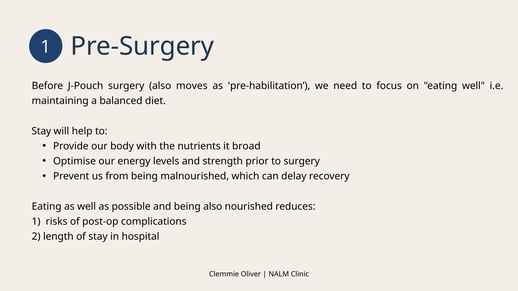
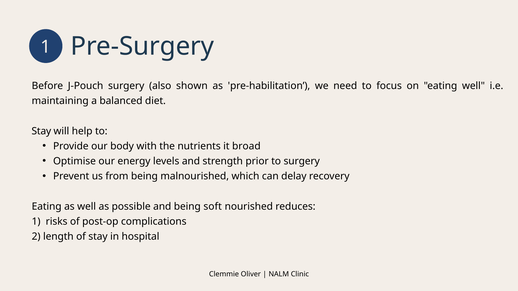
moves: moves -> shown (192, 86)
being also: also -> soft (213, 207)
